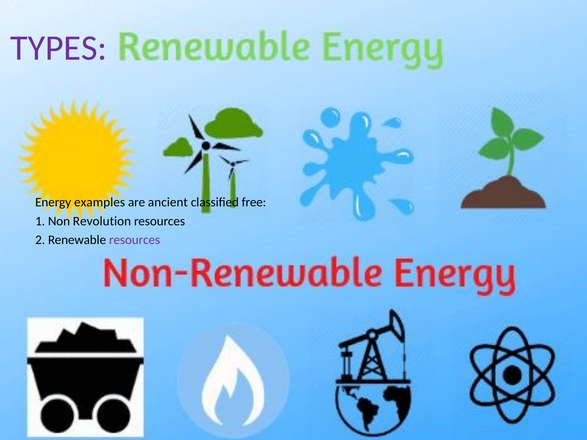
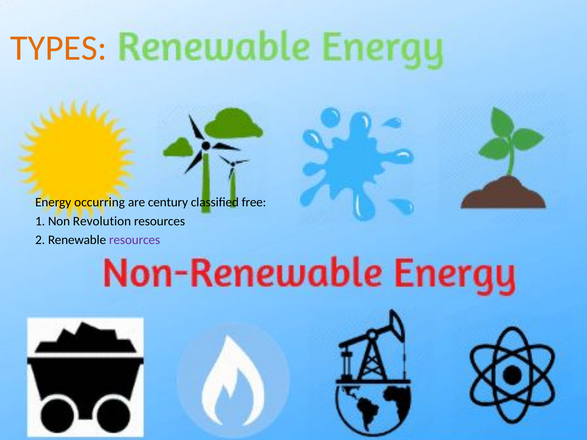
TYPES colour: purple -> orange (59, 48)
examples: examples -> occurring (100, 202)
ancient: ancient -> century (168, 202)
